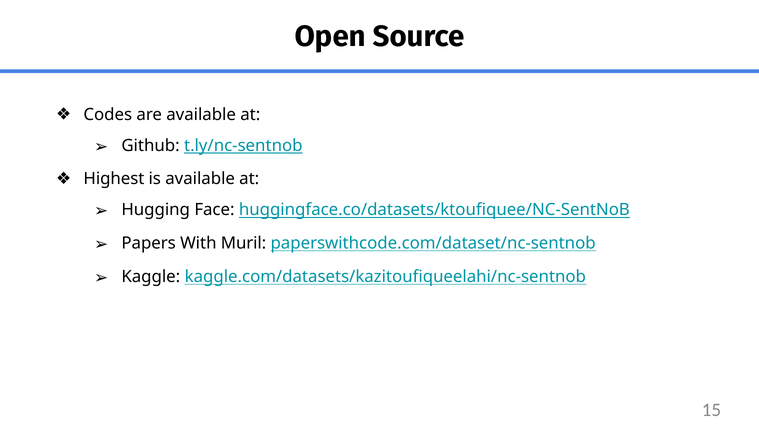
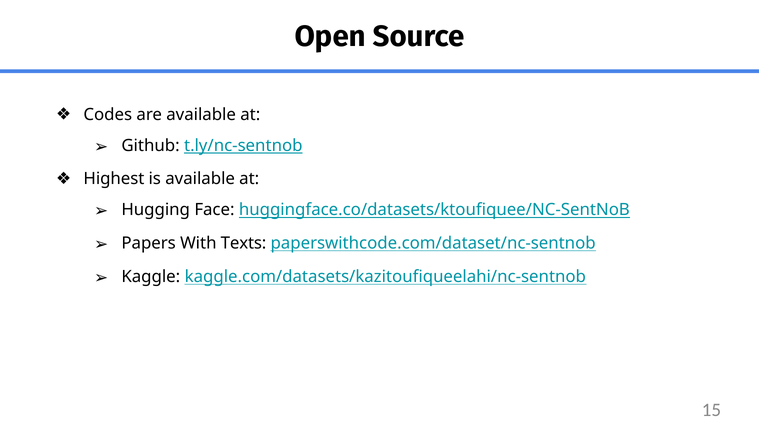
Muril: Muril -> Texts (244, 243)
